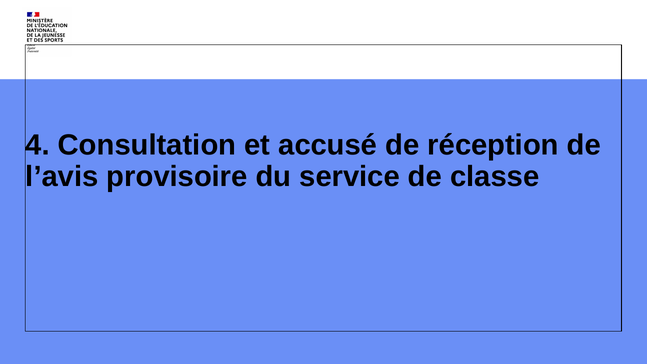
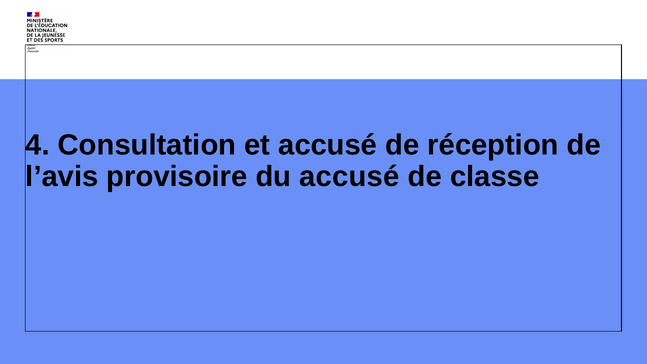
du service: service -> accusé (350, 176)
